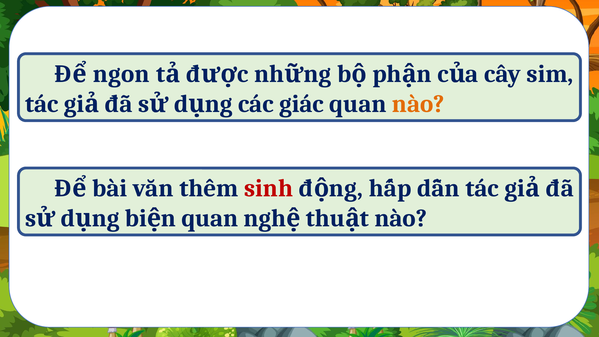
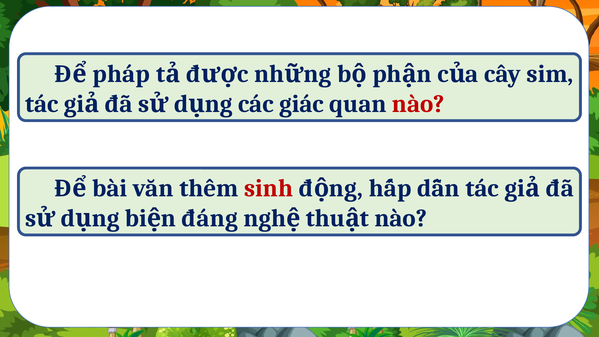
ngon: ngon -> pháp (121, 74)
nào colour: orange -> red (418, 104)
quan: quan -> đáng (210, 218)
